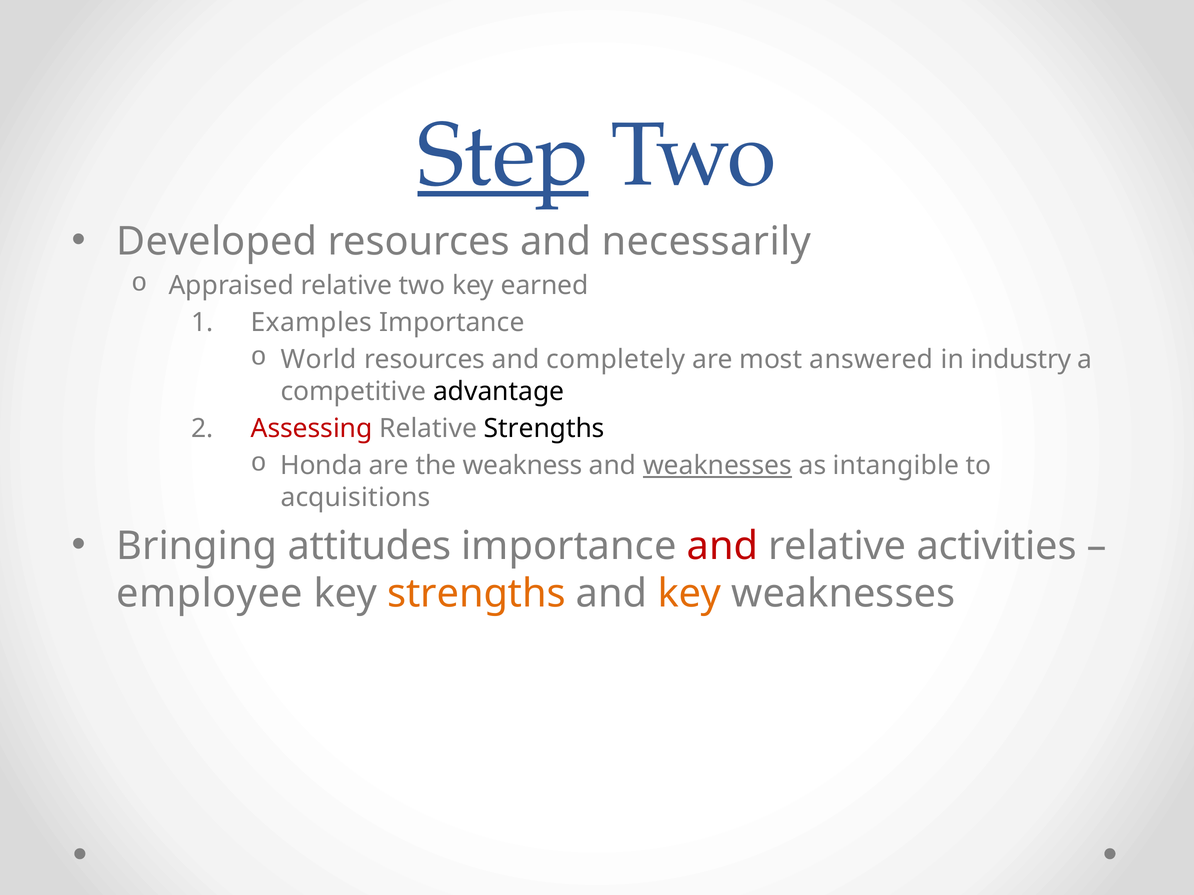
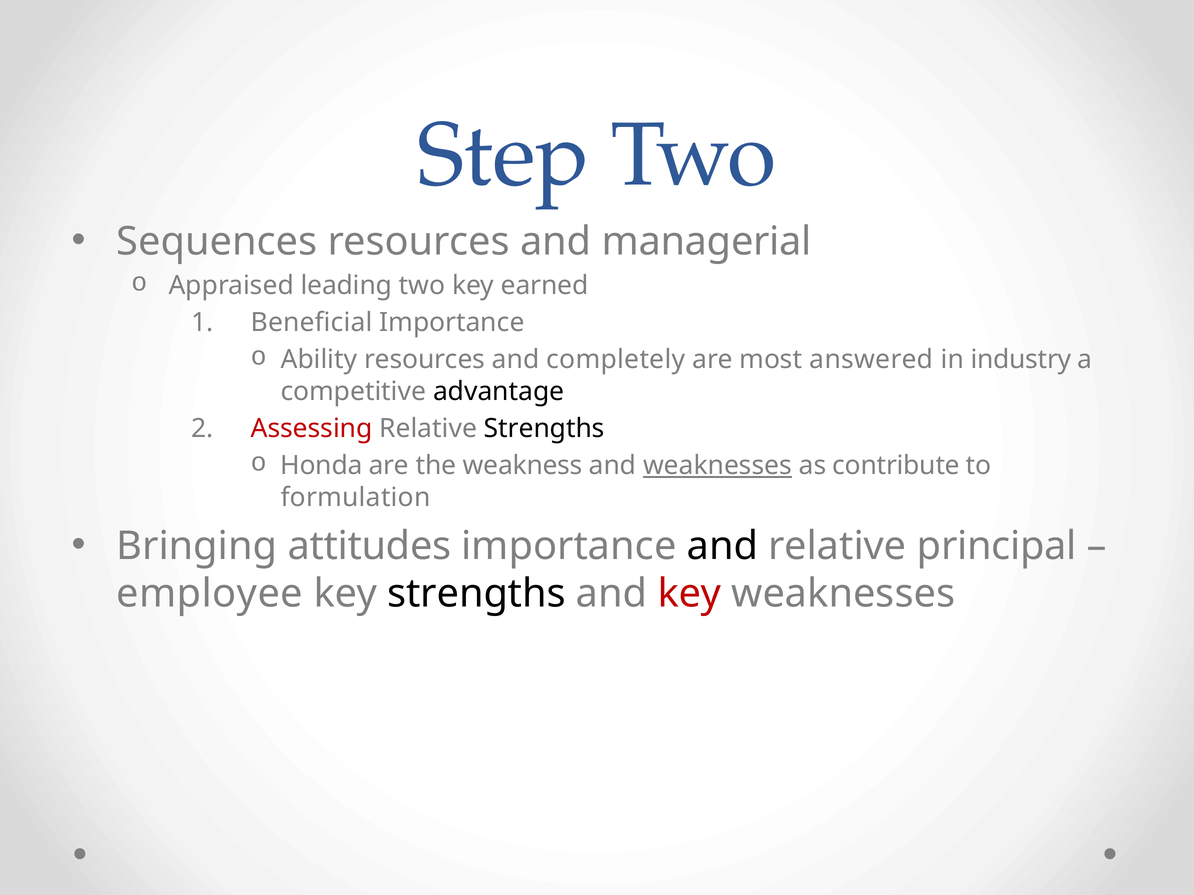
Step underline: present -> none (503, 155)
Developed: Developed -> Sequences (217, 242)
necessarily: necessarily -> managerial (707, 242)
Appraised relative: relative -> leading (346, 286)
Examples: Examples -> Beneficial (312, 323)
World: World -> Ability (319, 360)
intangible: intangible -> contribute (896, 466)
acquisitions: acquisitions -> formulation (356, 498)
and colour: red -> black (723, 546)
activities: activities -> principal (997, 546)
strengths colour: orange -> black (476, 594)
key colour: orange -> red (689, 594)
